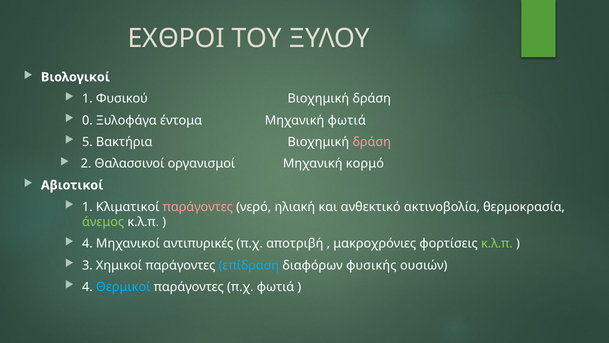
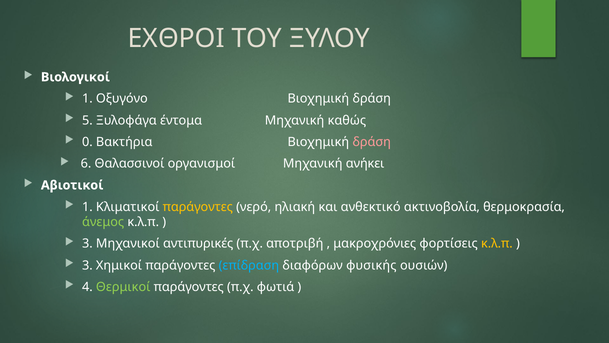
Φυσικού: Φυσικού -> Οξυγόνο (122, 99)
0: 0 -> 5 (87, 120)
Μηχανική φωτιά: φωτιά -> καθώς (347, 120)
5: 5 -> 0 (87, 142)
2: 2 -> 6 (86, 163)
κορμό: κορμό -> ανήκει (365, 163)
παράγοντες colour: pink -> yellow (198, 207)
4: 4 -> 3 (87, 243)
κ.λ.π colour: light green -> yellow (497, 243)
Θερμικοί colour: light blue -> light green (123, 287)
